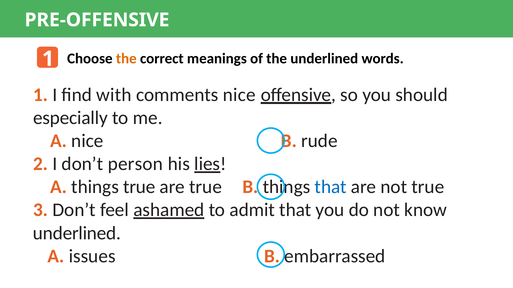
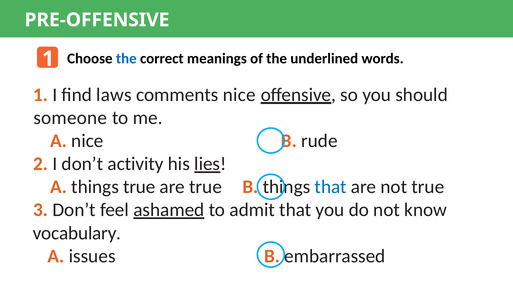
the colour: orange -> blue (126, 59)
with: with -> laws (114, 95)
especially: especially -> someone (70, 118)
person: person -> activity (136, 164)
underlined: underlined -> vocabulary (77, 233)
